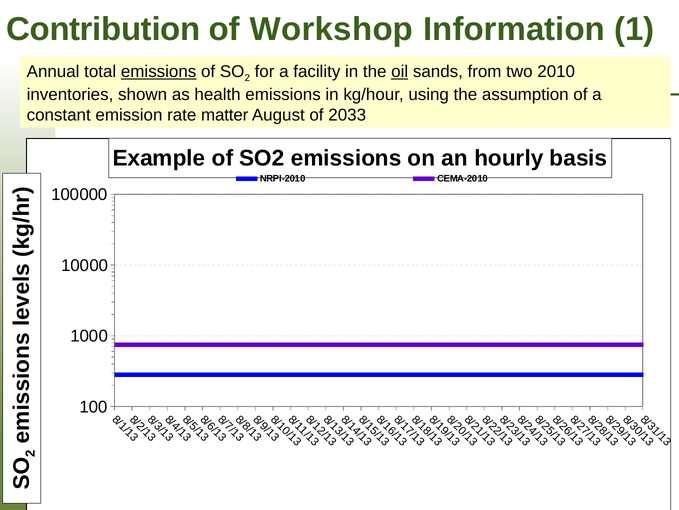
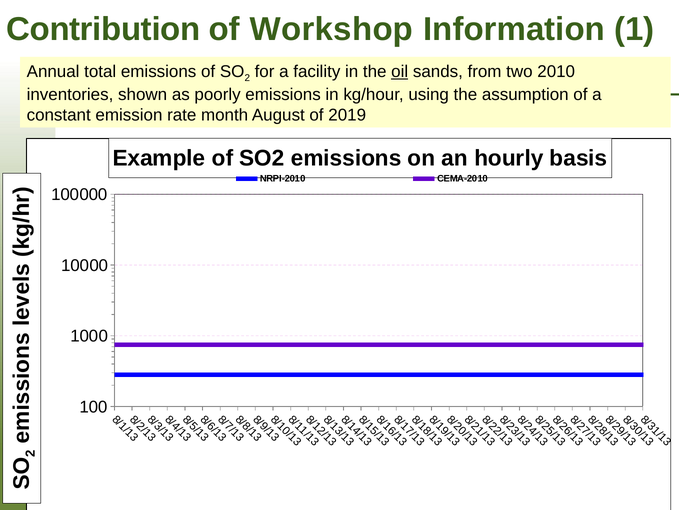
emissions underline: present -> none (159, 71)
health: health -> poorly (218, 95)
matter: matter -> month (225, 115)
2033: 2033 -> 2019 (347, 115)
